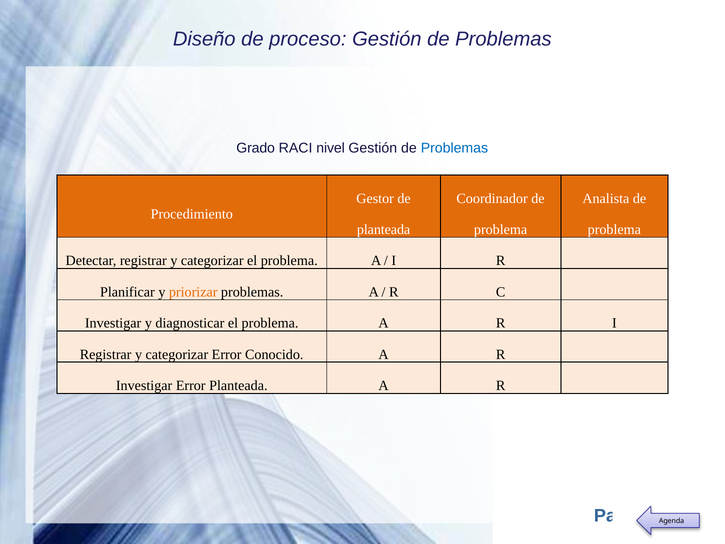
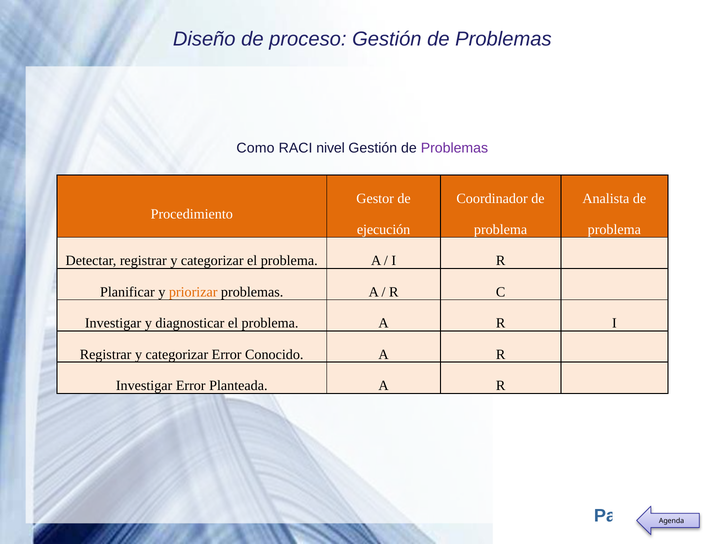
Grado: Grado -> Como (255, 148)
Problemas colour: blue -> purple (454, 148)
planteada: planteada -> ejecución (384, 229)
